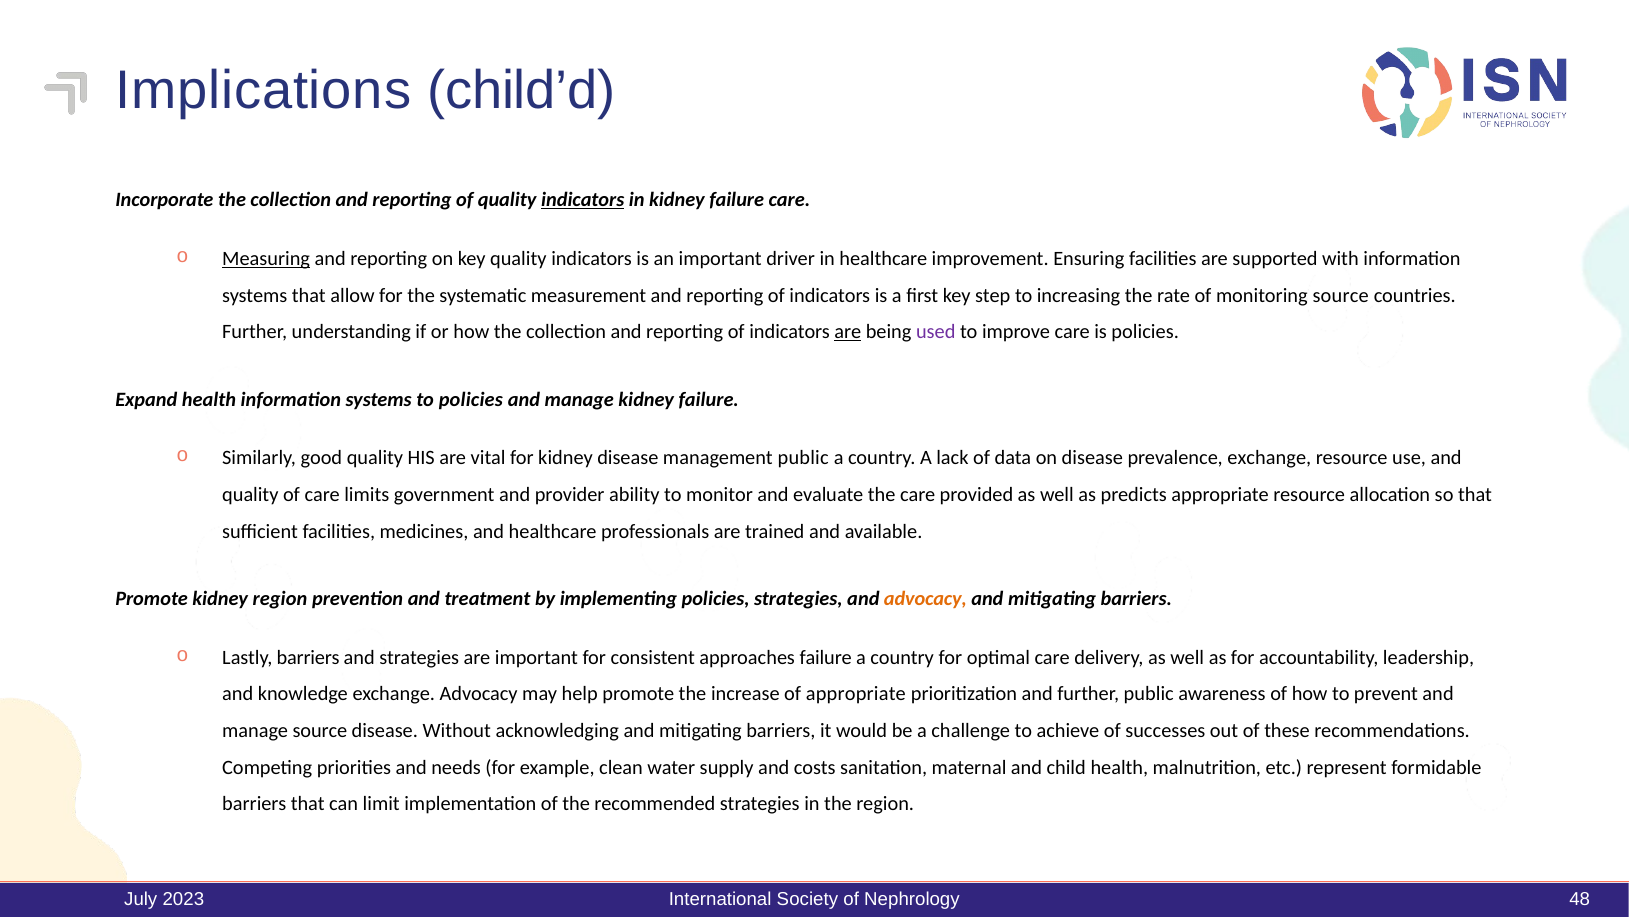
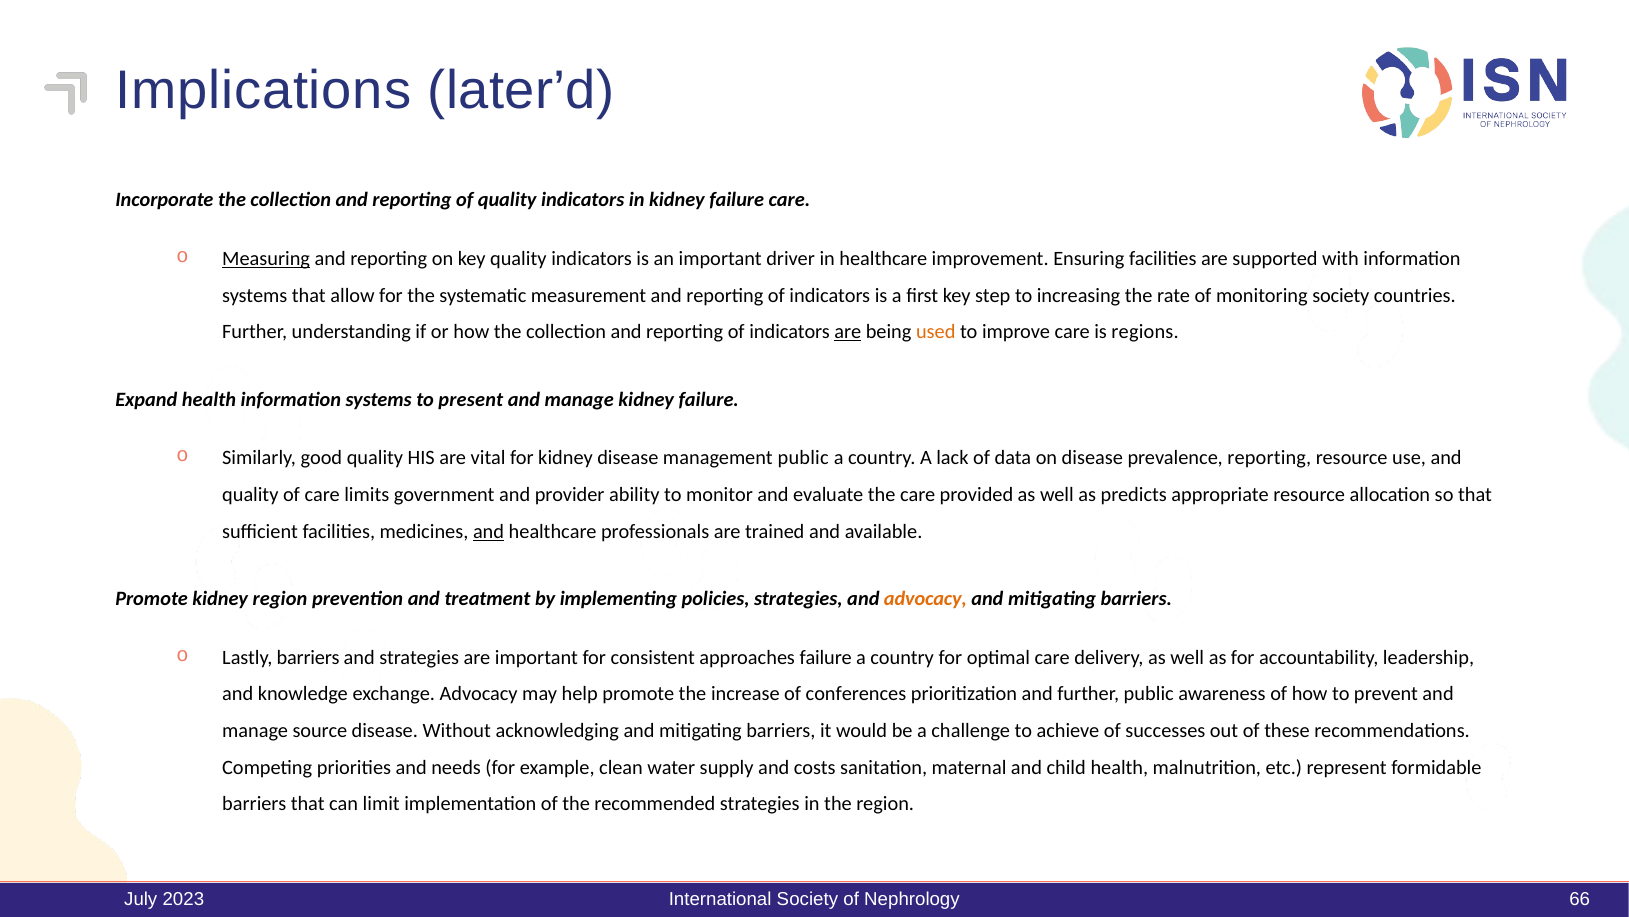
child’d: child’d -> later’d (521, 91)
indicators underline: present -> none (583, 200)
monitoring source: source -> society (1341, 295)
used colour: purple -> orange (936, 332)
is policies: policies -> regions (1145, 332)
to policies: policies -> present (471, 399)
prevalence exchange: exchange -> reporting (1269, 458)
and underline: none -> present (489, 531)
of appropriate: appropriate -> conferences (856, 694)
48: 48 -> 66 (1580, 899)
